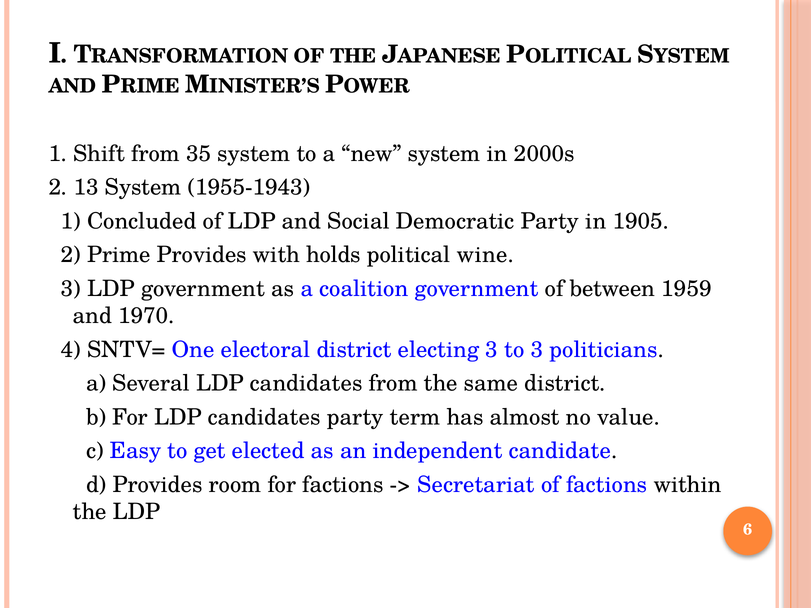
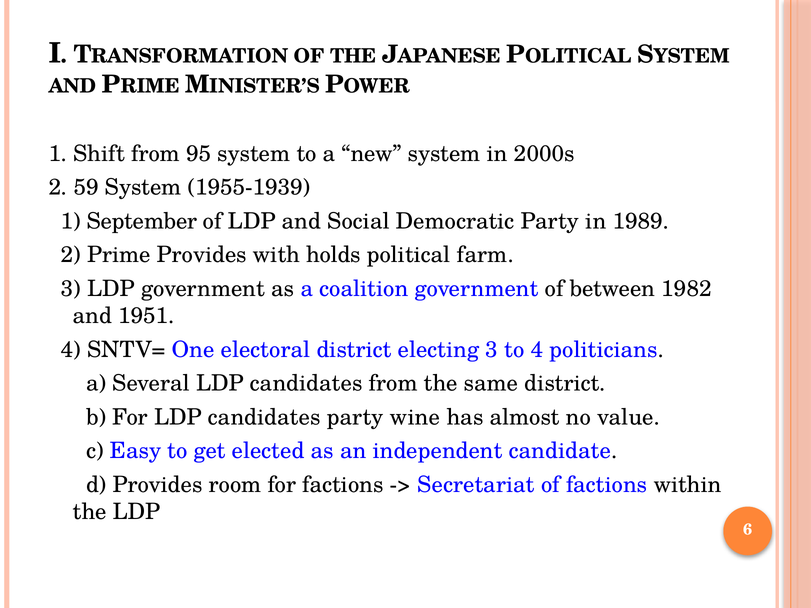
35: 35 -> 95 (199, 154)
13: 13 -> 59 (86, 187)
1955-1943: 1955-1943 -> 1955-1939 (249, 187)
Concluded: Concluded -> September (142, 221)
1905: 1905 -> 1989 (641, 221)
wine: wine -> farm (485, 255)
1959: 1959 -> 1982 (687, 289)
1970: 1970 -> 1951 (147, 316)
to 3: 3 -> 4 (537, 350)
term: term -> wine (415, 417)
